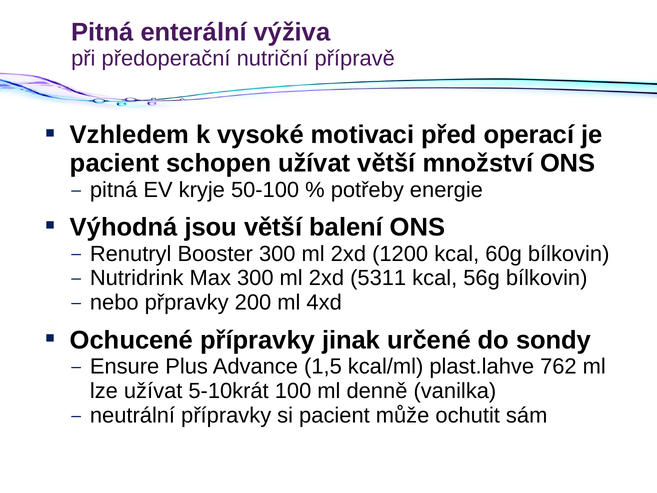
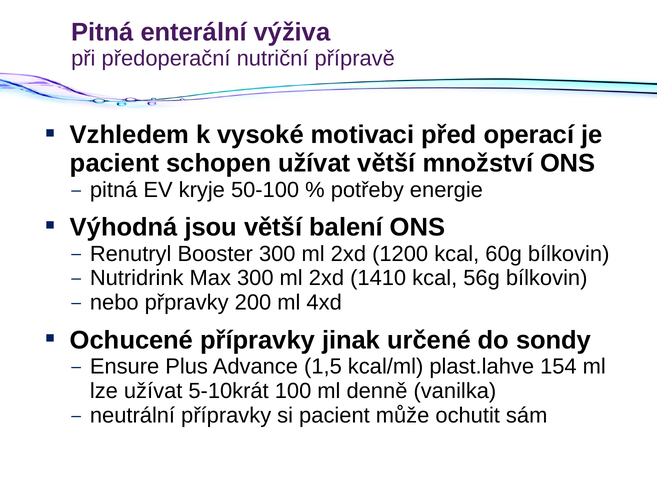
5311: 5311 -> 1410 (378, 278)
762: 762 -> 154 (558, 366)
